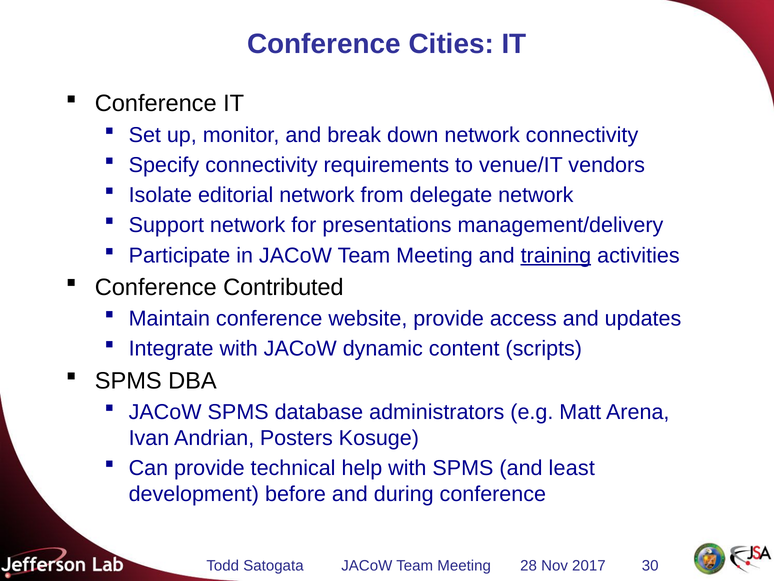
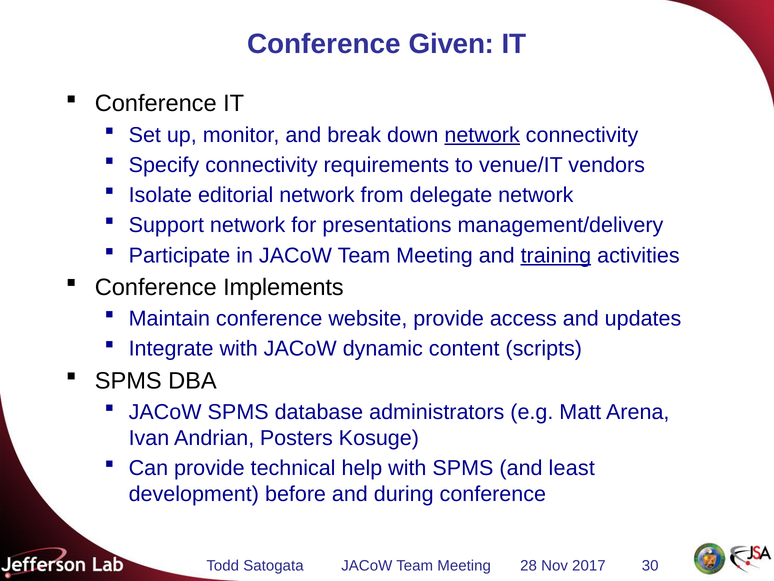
Cities: Cities -> Given (451, 44)
network underline: none -> present (482, 135)
Contributed: Contributed -> Implements (283, 287)
